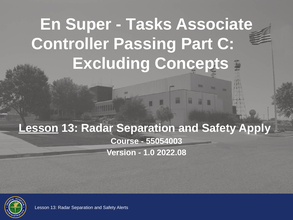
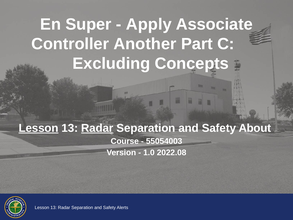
Tasks: Tasks -> Apply (149, 24)
Passing: Passing -> Another (145, 44)
Radar underline: none -> present (97, 128)
Apply: Apply -> About (255, 128)
